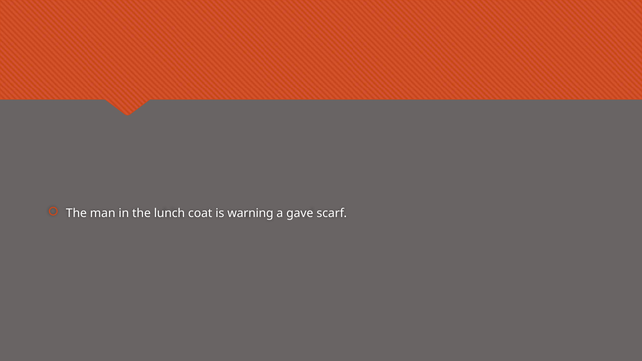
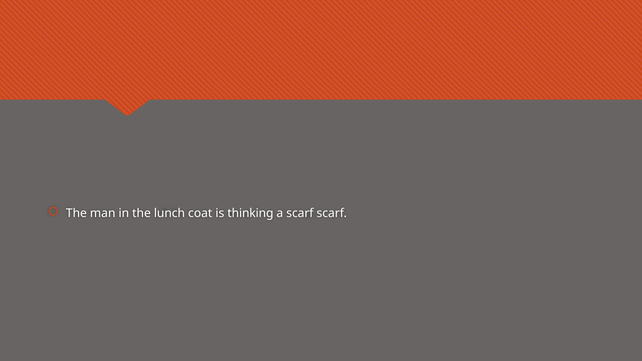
warning: warning -> thinking (250, 214)
a gave: gave -> scarf (300, 214)
